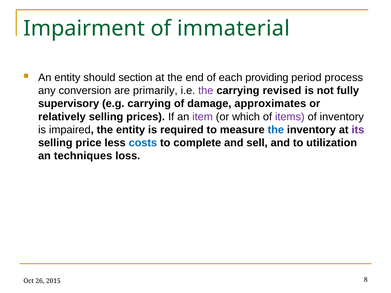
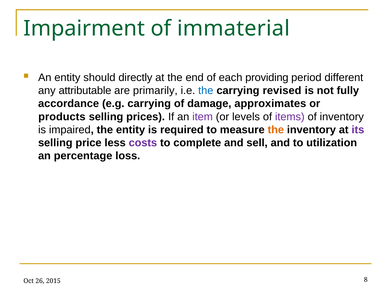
section: section -> directly (135, 78)
process: process -> different (344, 78)
conversion: conversion -> attributable (85, 91)
the colour: purple -> blue (206, 91)
supervisory: supervisory -> accordance (69, 104)
relatively: relatively -> products (62, 117)
which: which -> levels (246, 117)
the colour: blue -> orange (276, 130)
costs colour: blue -> purple (143, 143)
techniques: techniques -> percentage (83, 156)
